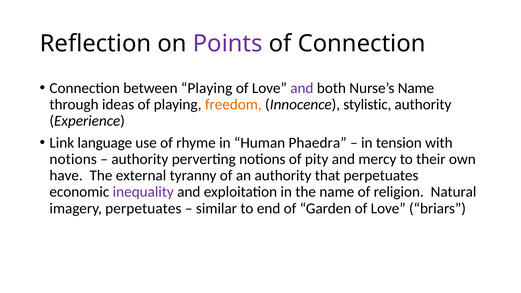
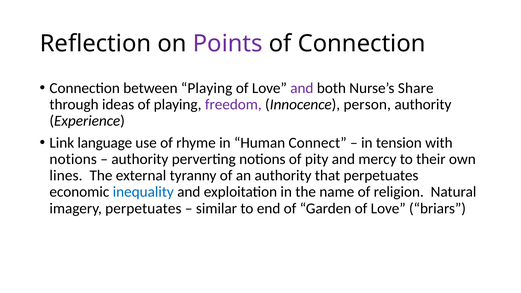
Nurse’s Name: Name -> Share (416, 88)
freedom colour: orange -> purple (233, 105)
stylistic: stylistic -> person (367, 105)
Phaedra: Phaedra -> Connect (318, 143)
have: have -> lines (66, 176)
inequality colour: purple -> blue (143, 192)
